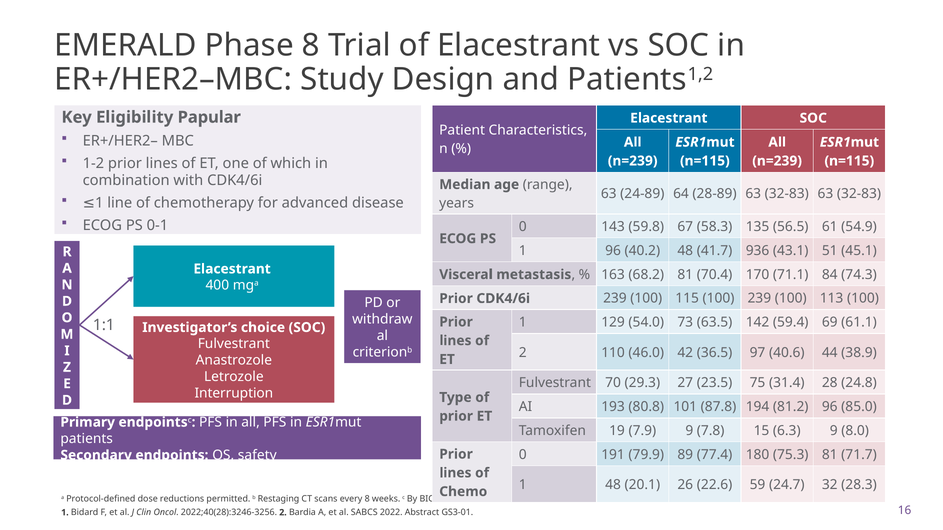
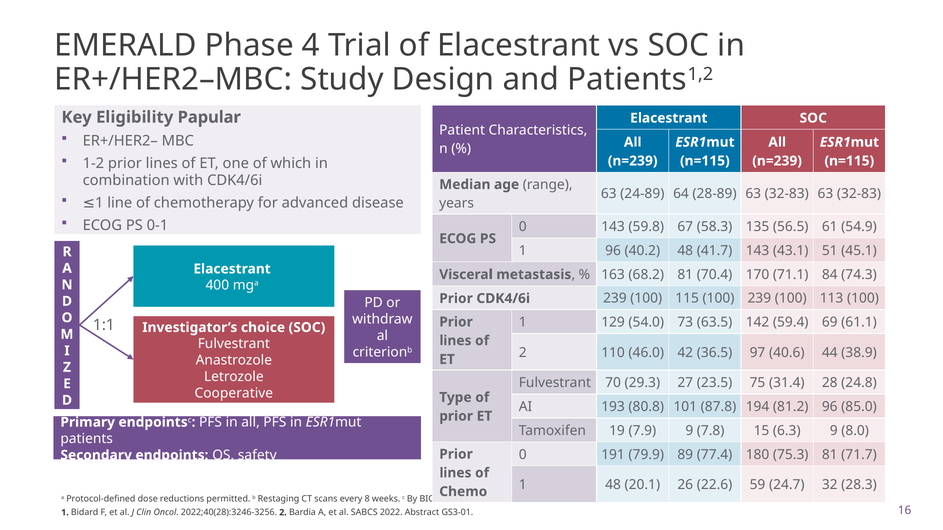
Phase 8: 8 -> 4 (311, 45)
41.7 936: 936 -> 143 (758, 251)
Interruption: Interruption -> Cooperative (234, 394)
